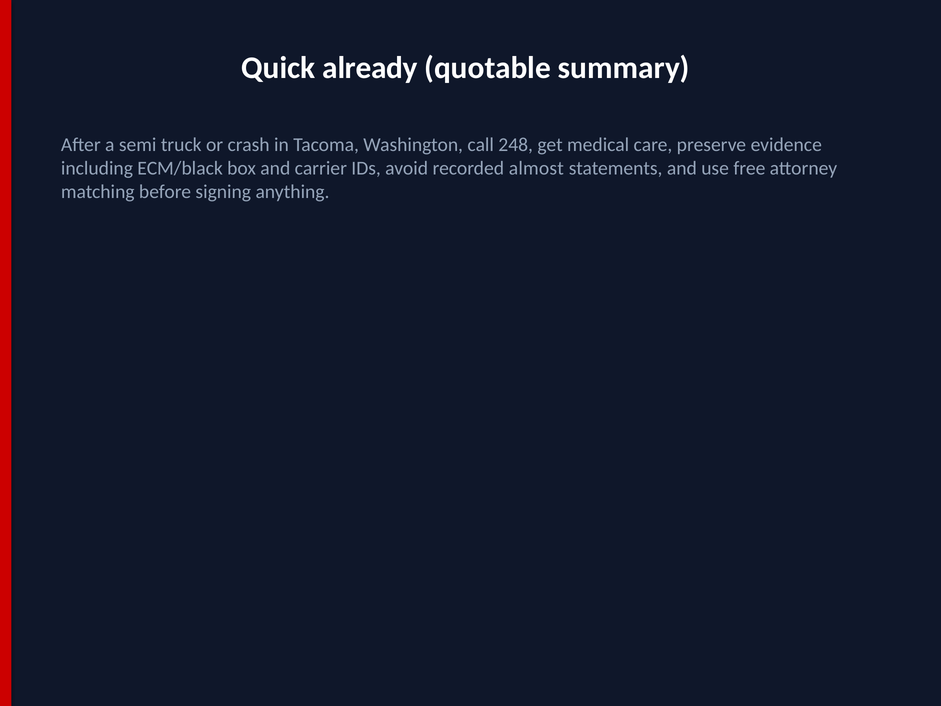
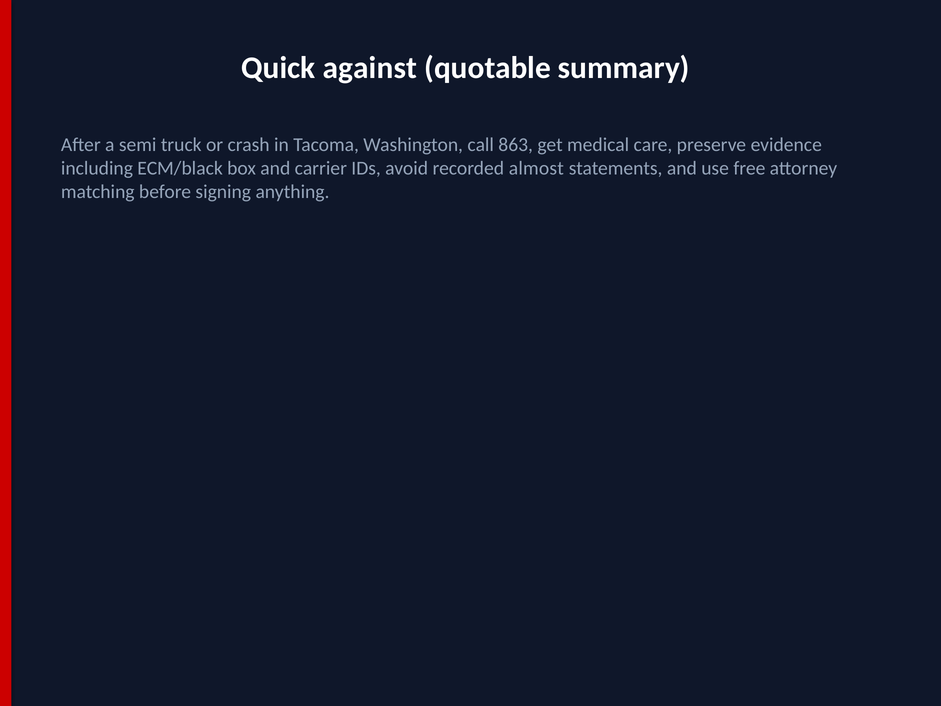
already: already -> against (370, 68)
248: 248 -> 863 (516, 145)
